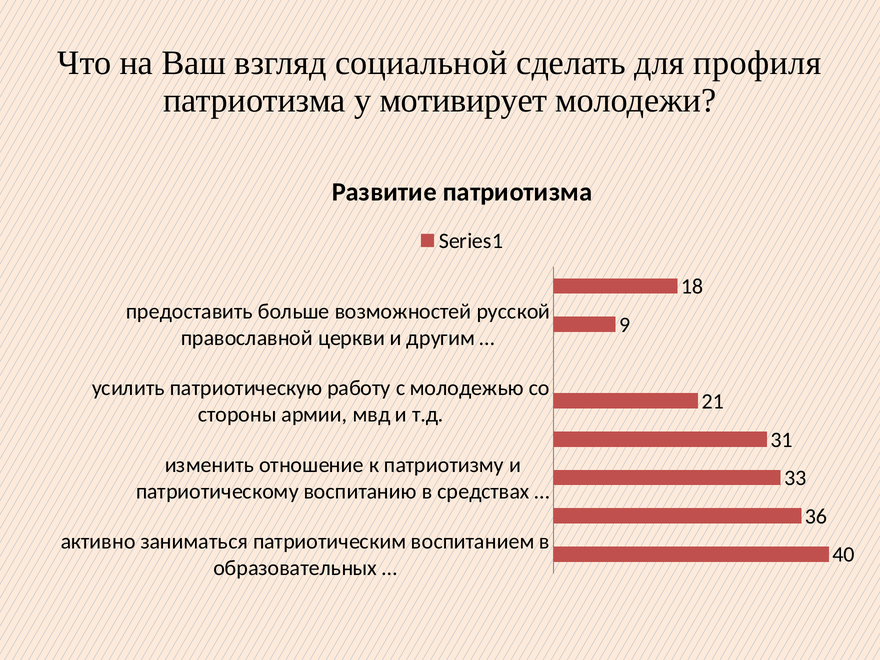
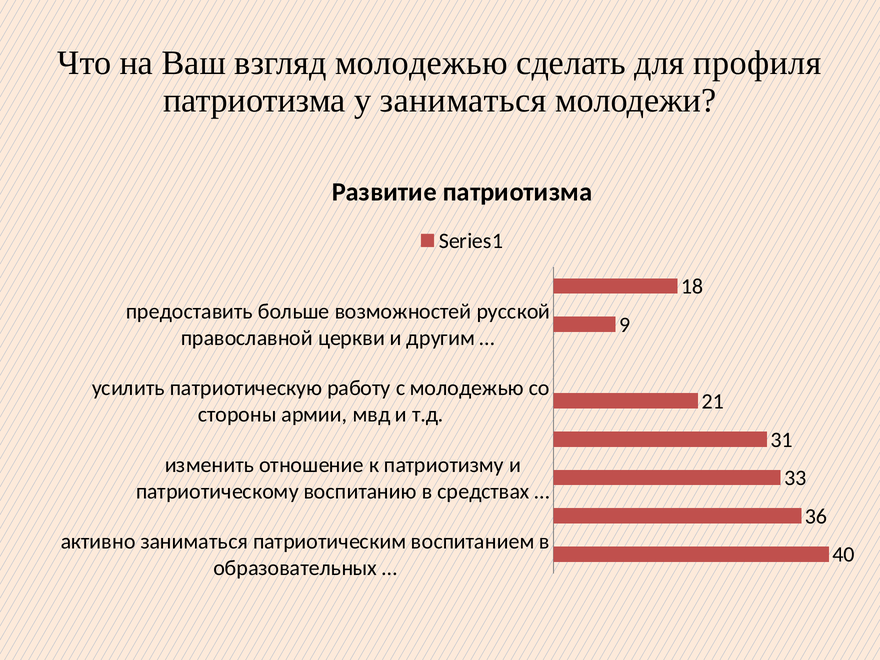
взгляд социальной: социальной -> молодежью (421, 63)
у мотивирует: мотивирует -> заниматься (463, 101)
